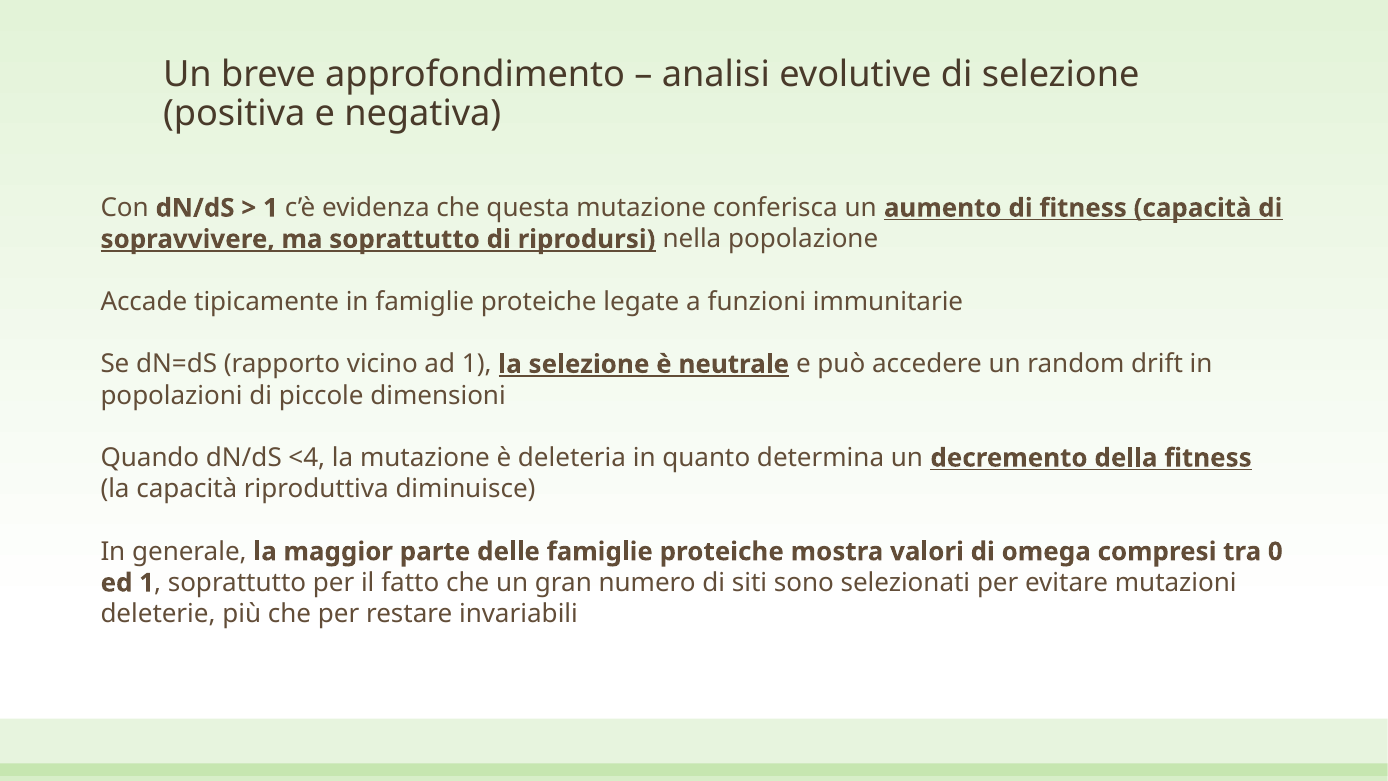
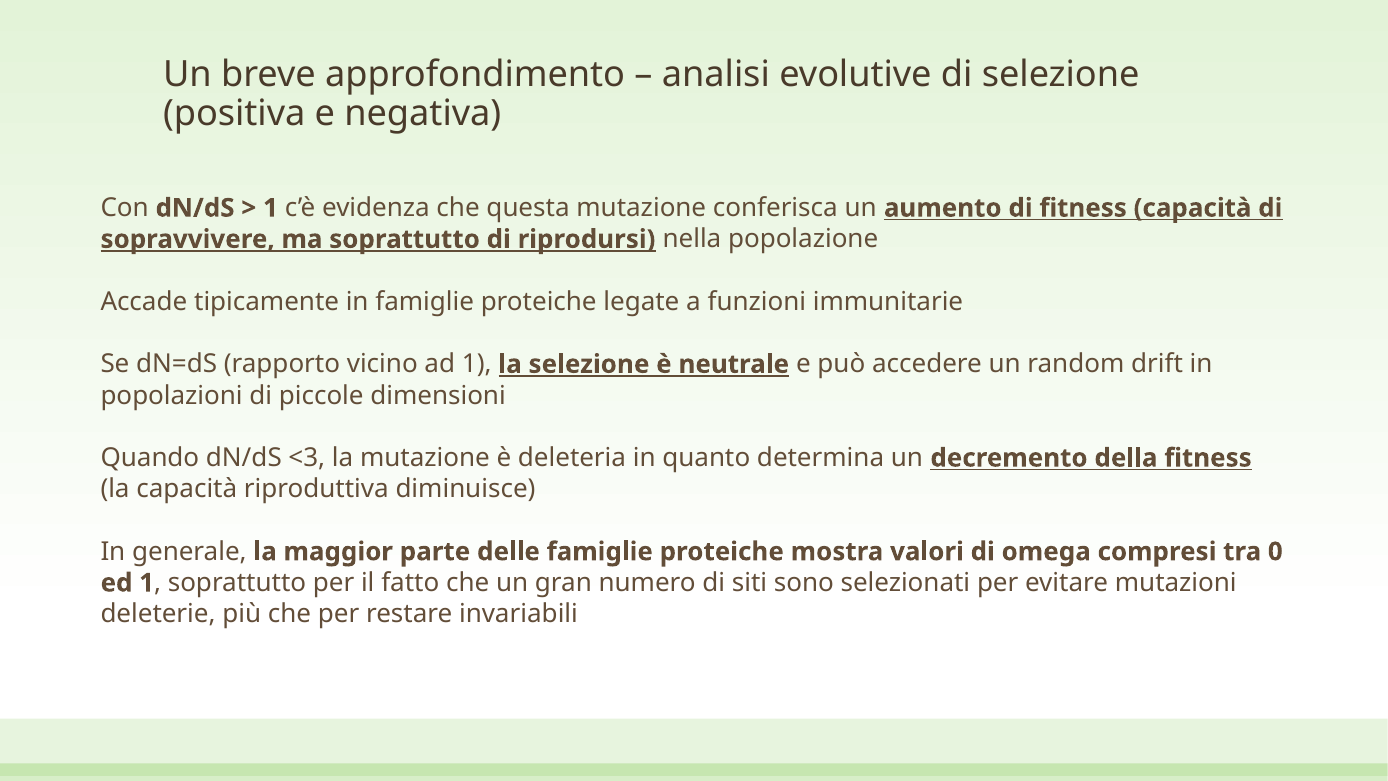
<4: <4 -> <3 (307, 458)
